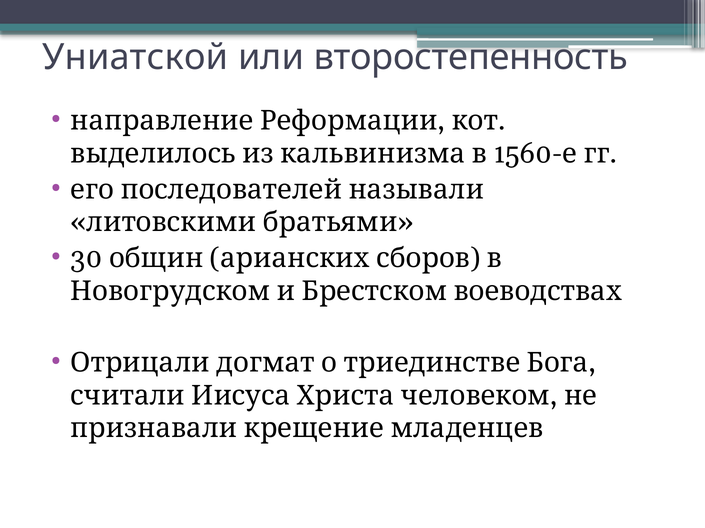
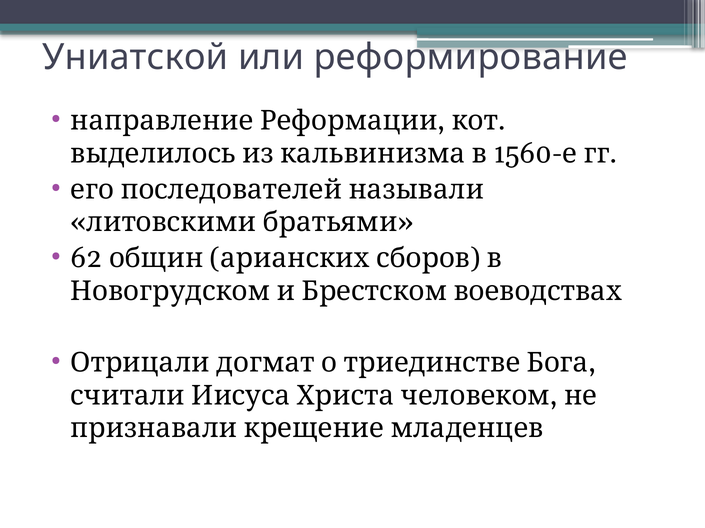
второстепенность: второстепенность -> реформирование (471, 58)
30: 30 -> 62 (86, 259)
